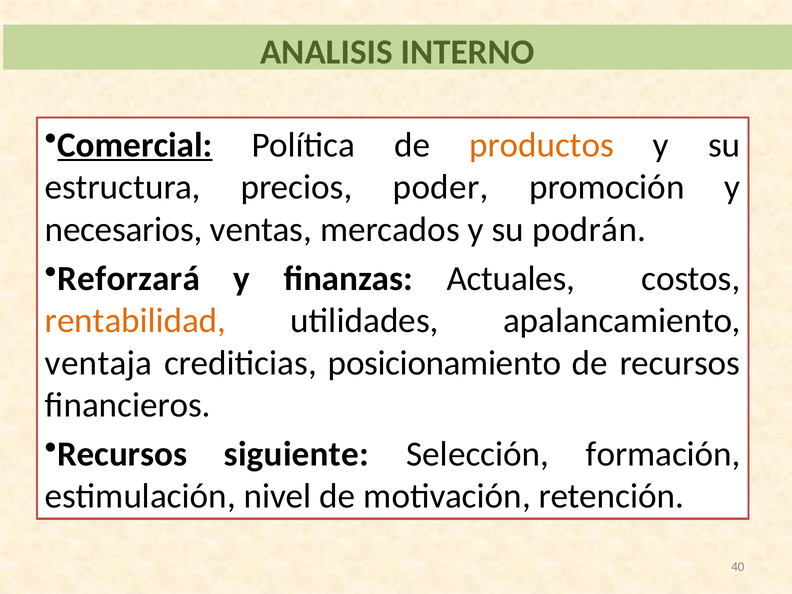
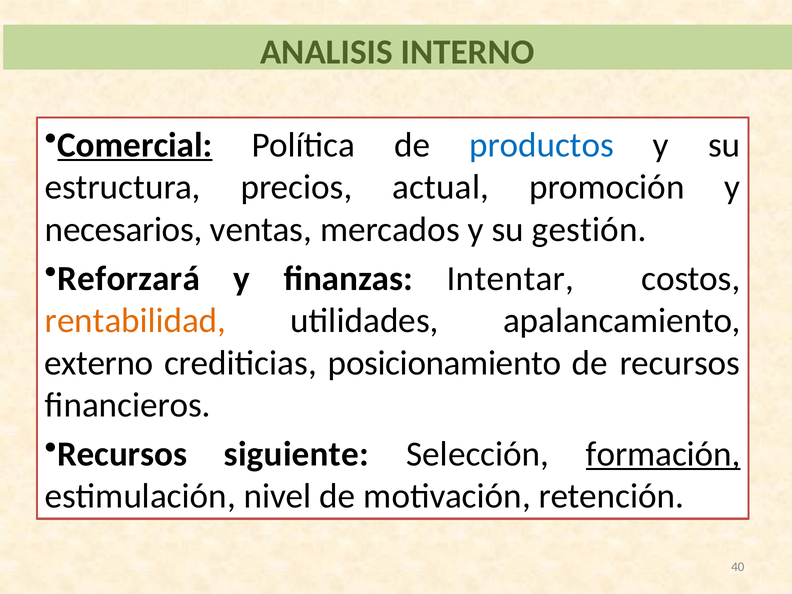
productos colour: orange -> blue (542, 145)
poder: poder -> actual (441, 187)
podrán: podrán -> gestión (589, 230)
Actuales: Actuales -> Intentar (510, 278)
ventaja: ventaja -> externo (99, 363)
formación underline: none -> present (663, 454)
